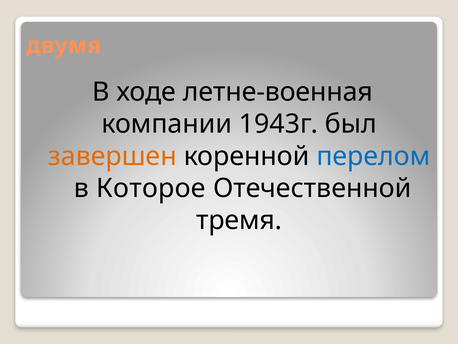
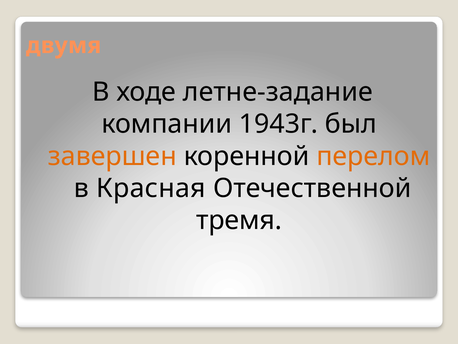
летне-военная: летне-военная -> летне-задание (278, 92)
перелом colour: blue -> orange (373, 156)
Которое: Которое -> Красная (151, 188)
